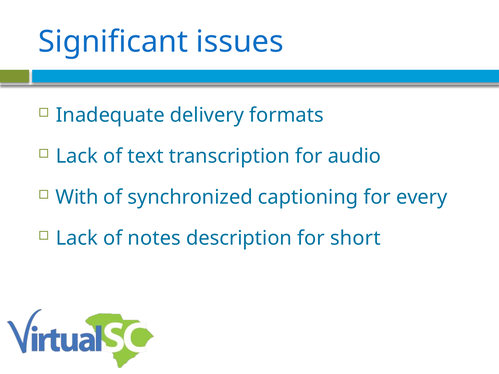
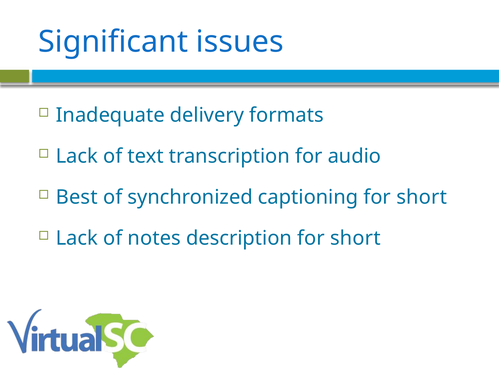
With: With -> Best (77, 197)
captioning for every: every -> short (422, 197)
